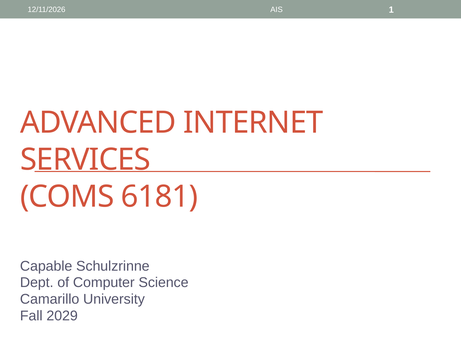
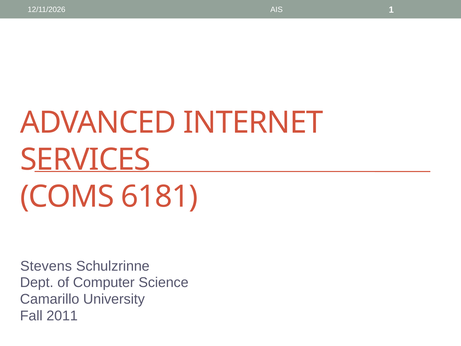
Capable: Capable -> Stevens (46, 266)
2029: 2029 -> 2011 (62, 316)
